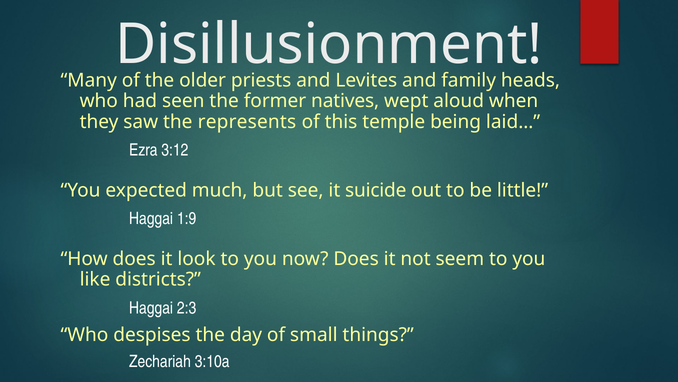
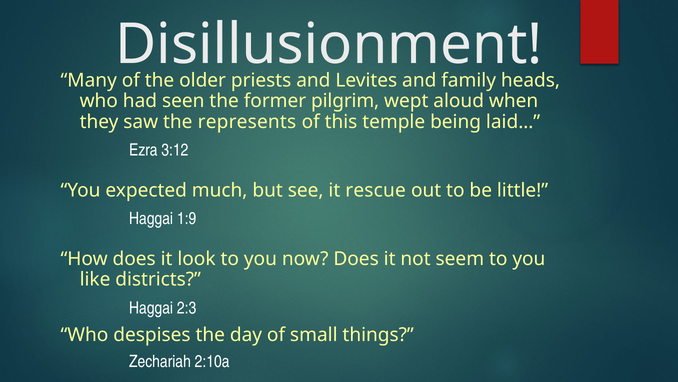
natives: natives -> pilgrim (345, 101)
suicide: suicide -> rescue (376, 190)
3:10a: 3:10a -> 2:10a (212, 361)
